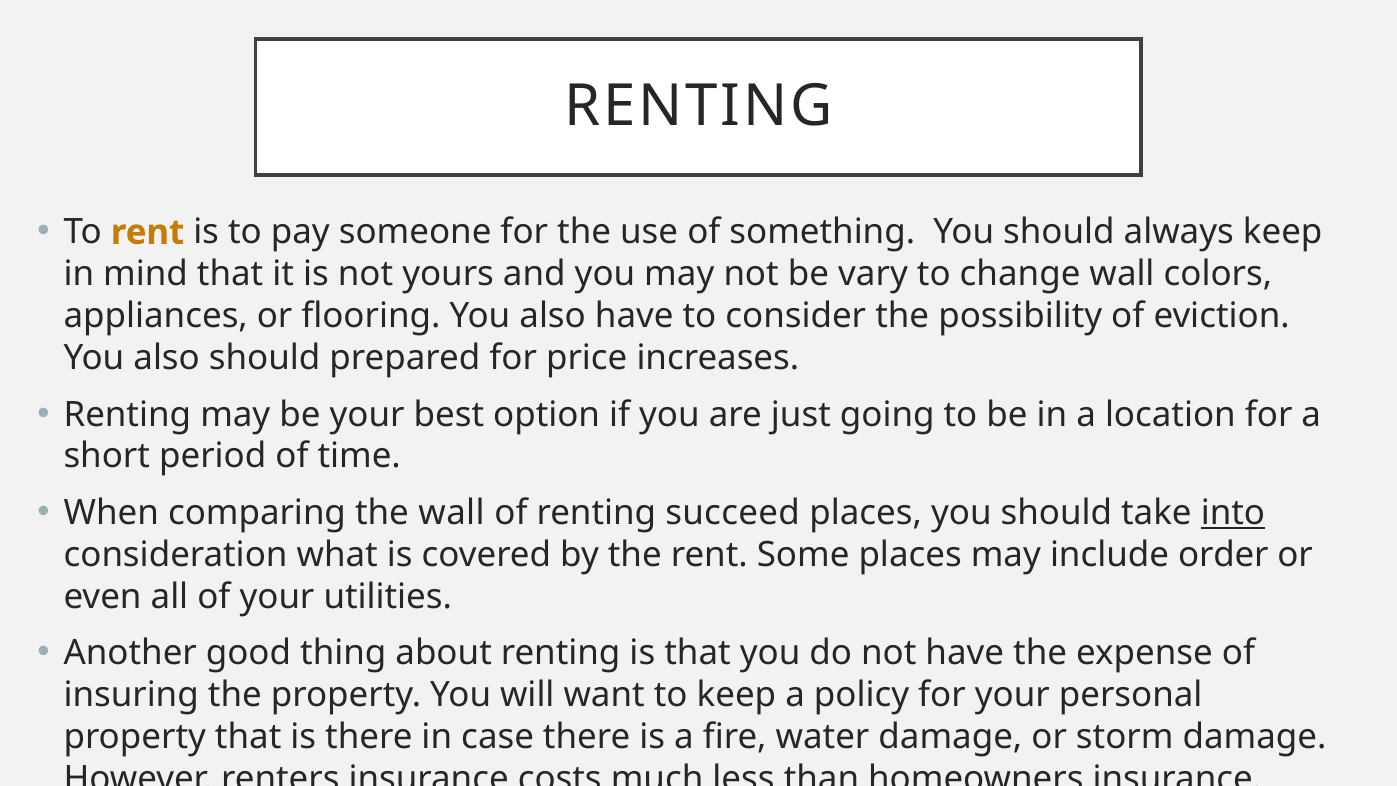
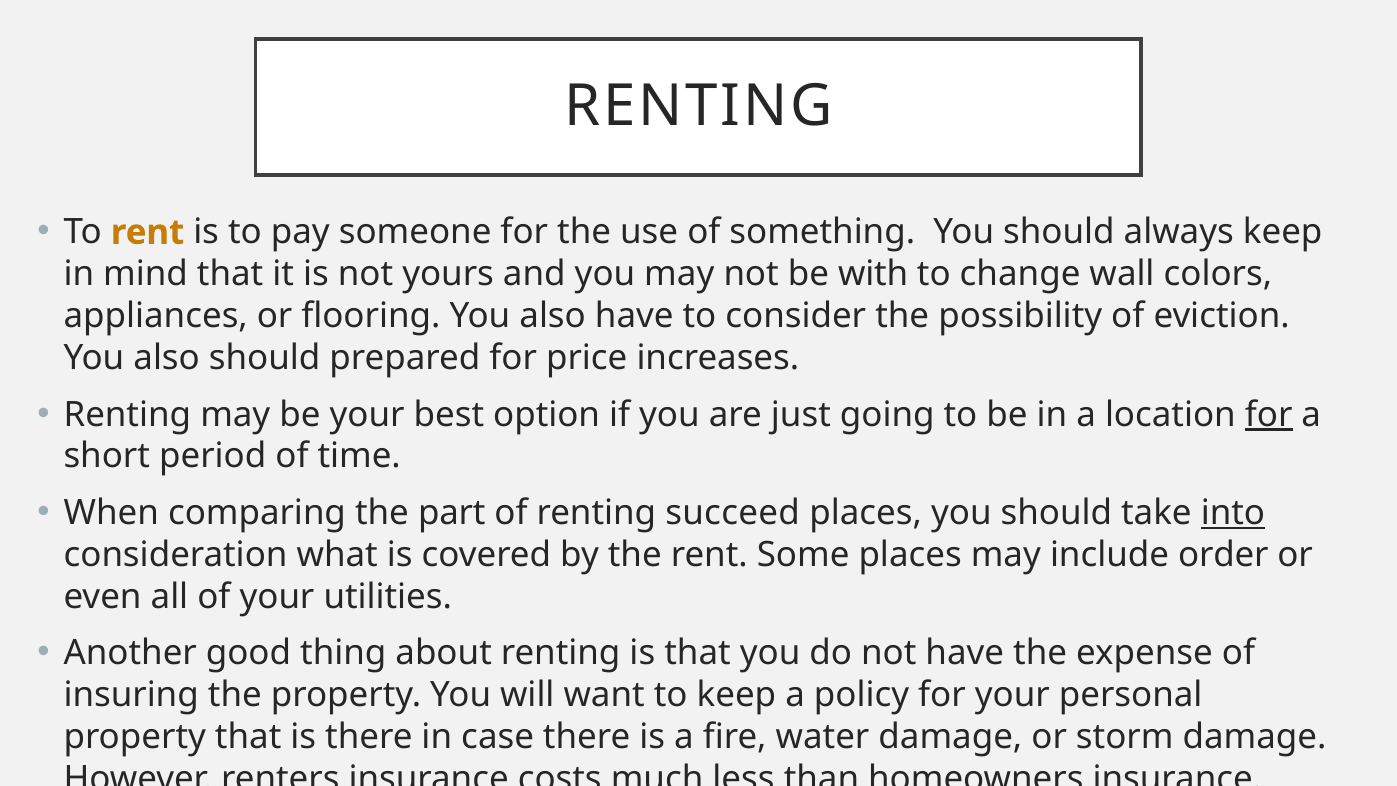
vary: vary -> with (873, 274)
for underline: none -> present (1269, 414)
the wall: wall -> part (452, 513)
